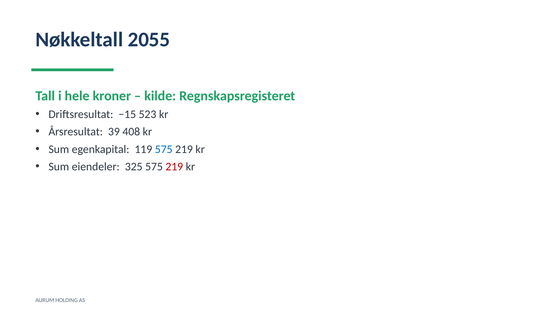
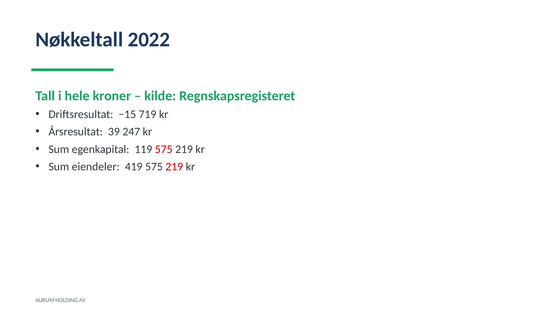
2055: 2055 -> 2022 (149, 40)
523: 523 -> 719 (148, 115)
408: 408 -> 247 (131, 132)
575 colour: blue -> red (164, 149)
325: 325 -> 419 (134, 167)
